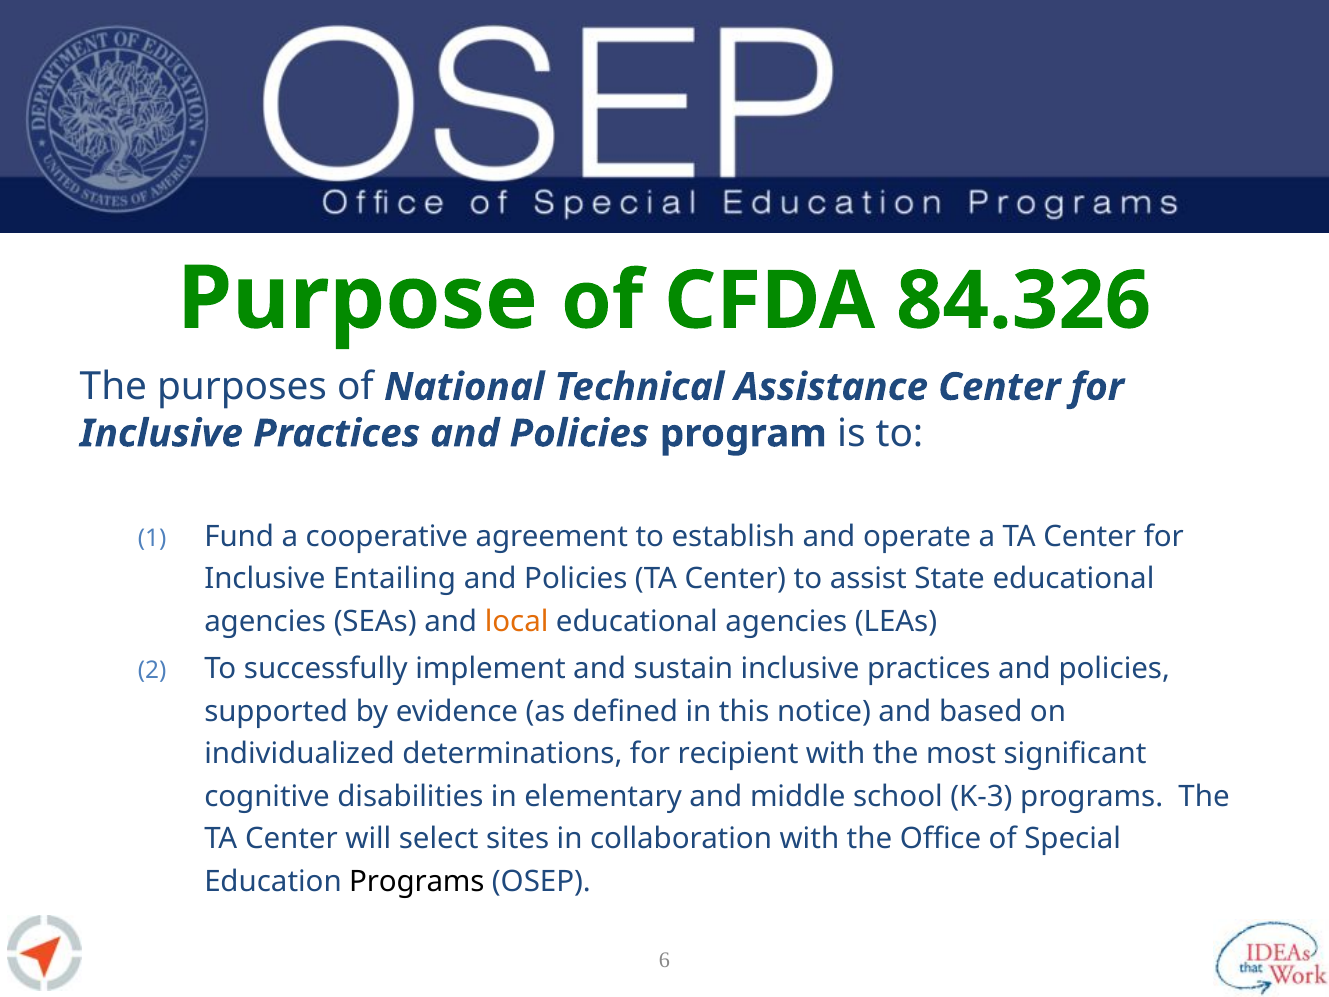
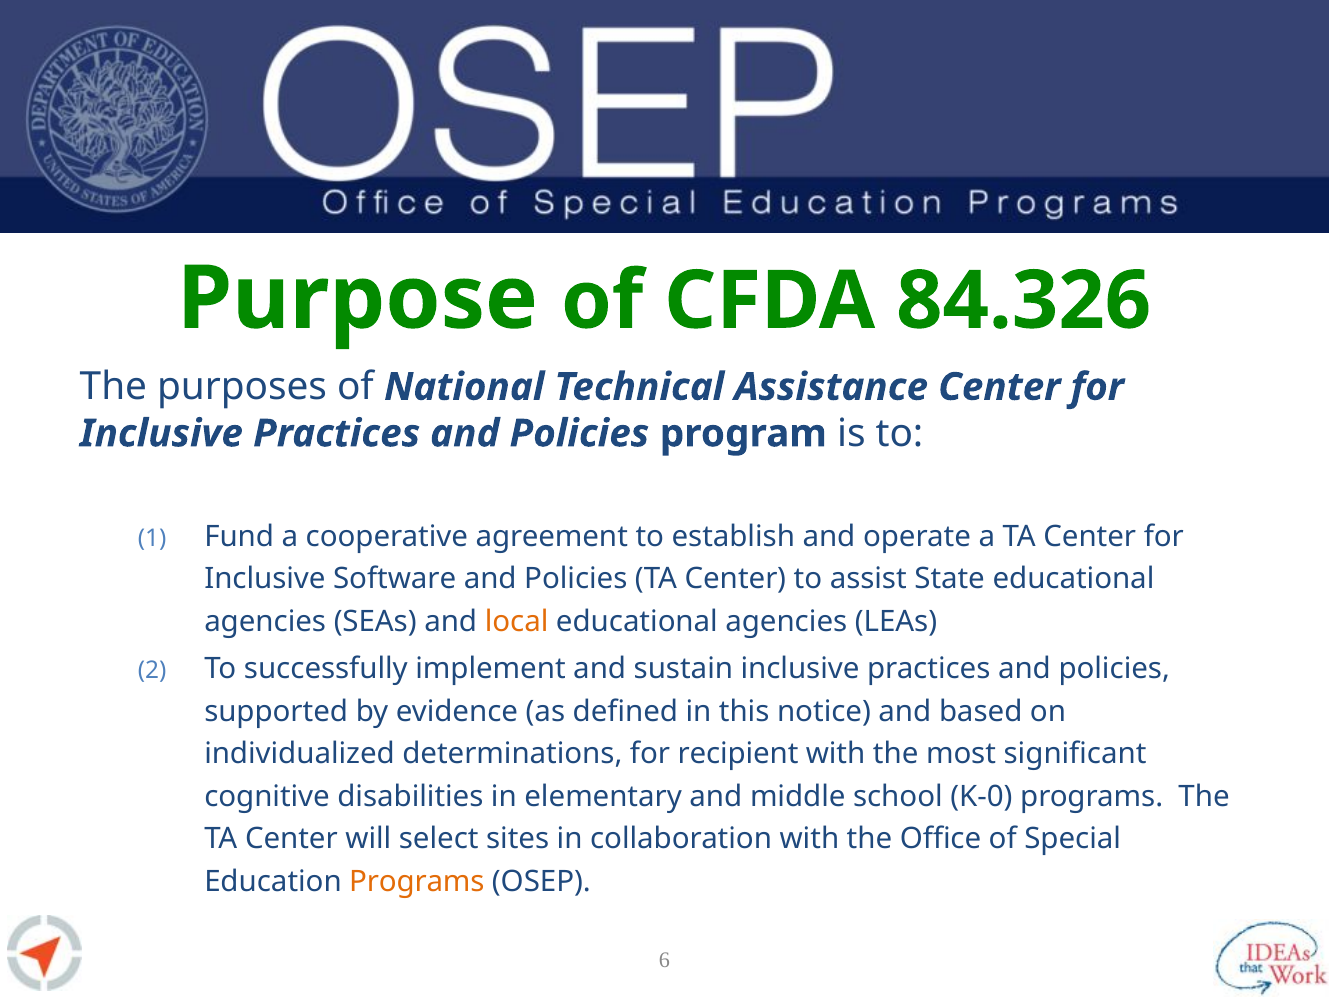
Entailing: Entailing -> Software (395, 579)
K-3: K-3 -> K-0 (981, 796)
Programs colour: black -> orange (417, 881)
